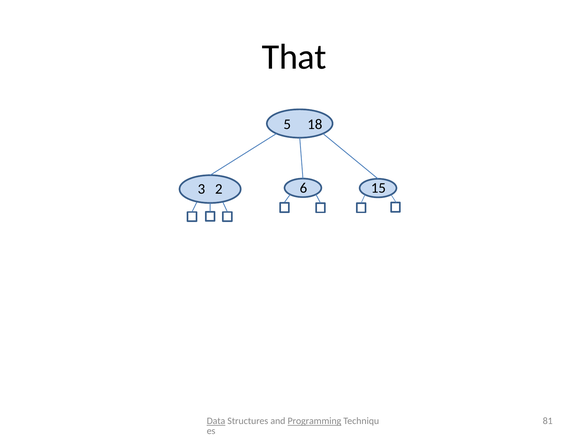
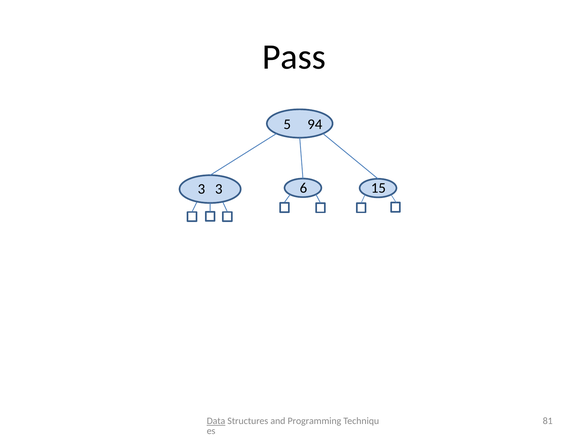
That: That -> Pass (294, 57)
18: 18 -> 94 (315, 124)
3 2: 2 -> 3 (219, 189)
Programming underline: present -> none (314, 421)
